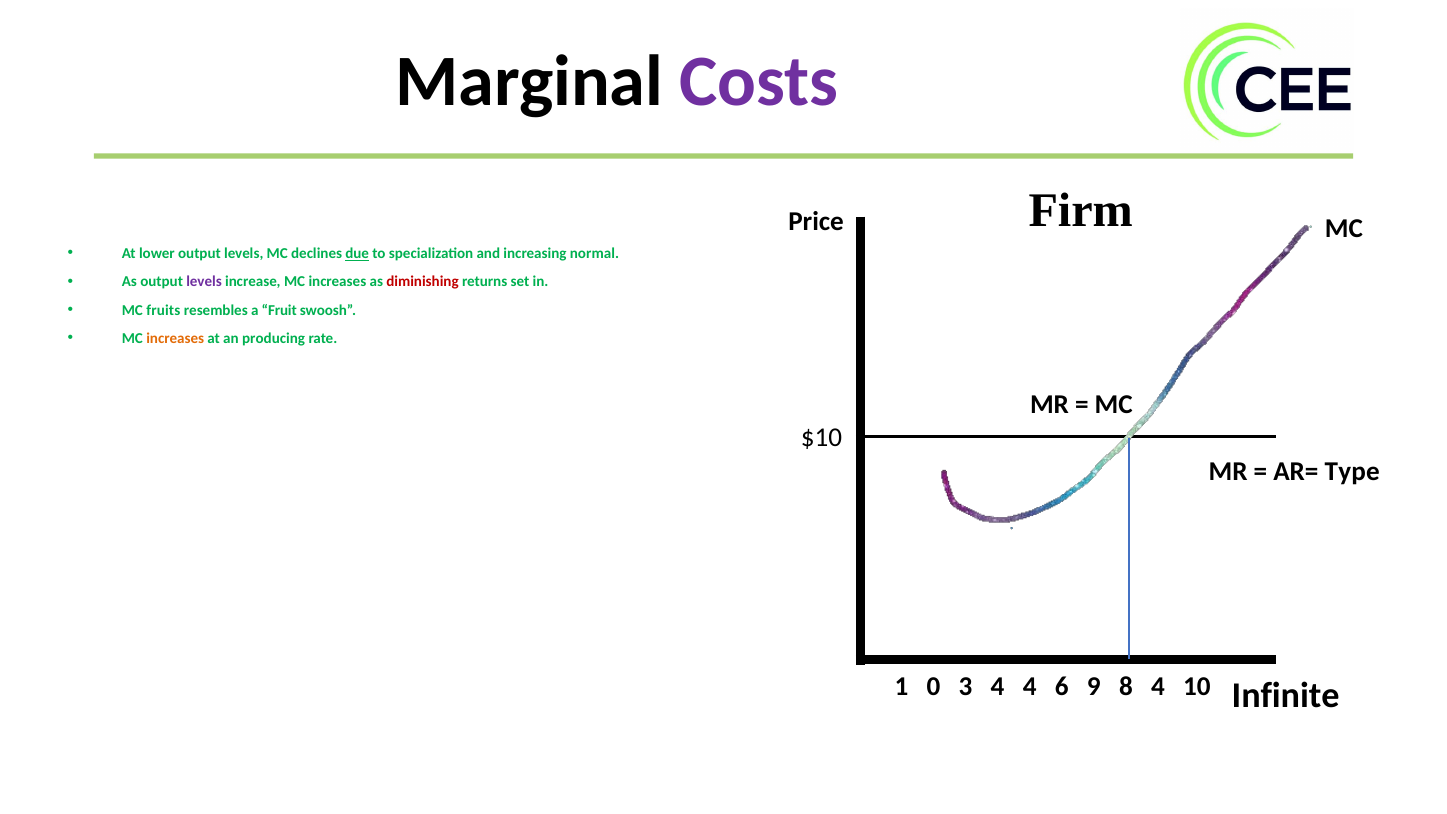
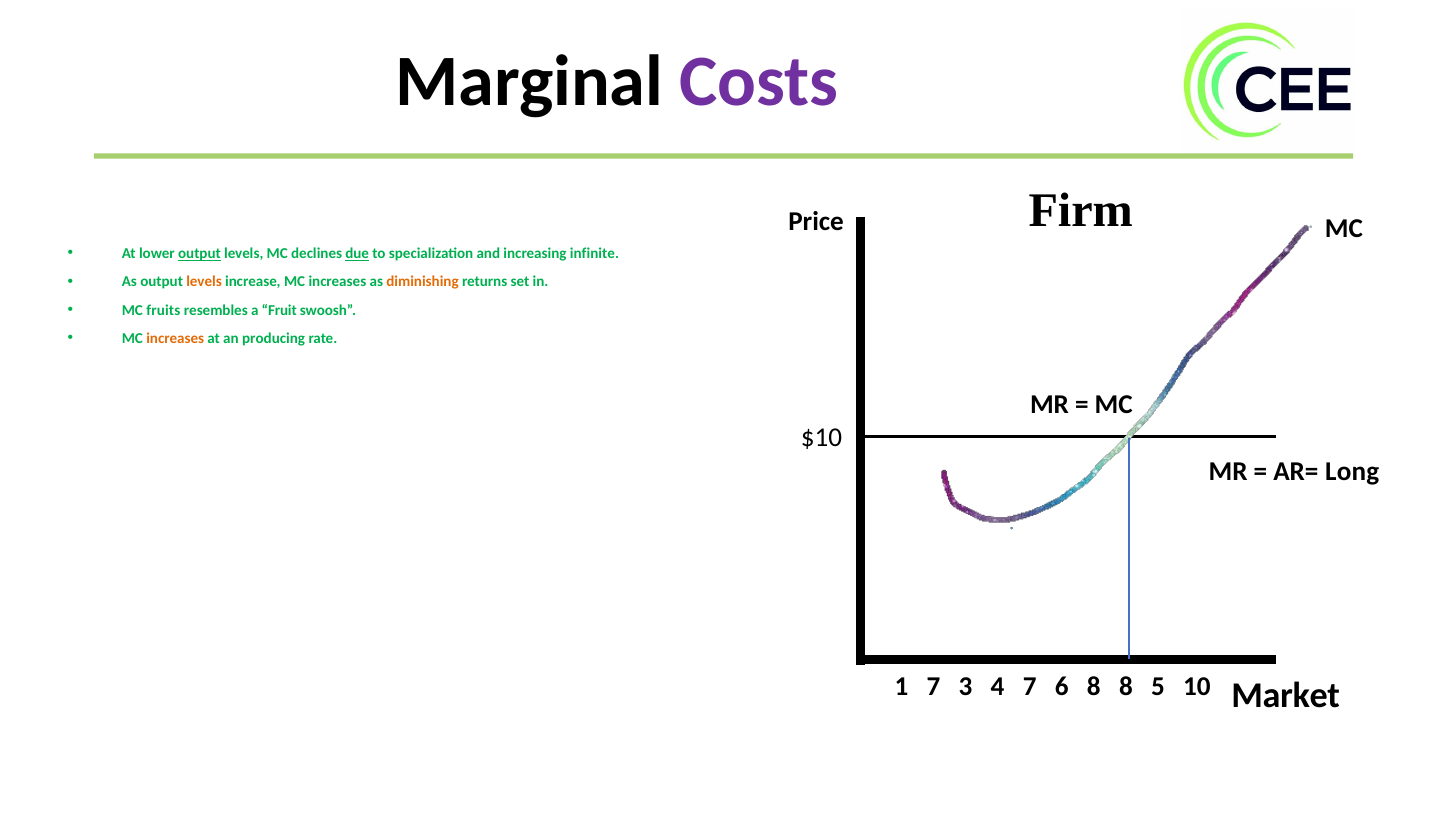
output underline: none -> present (199, 254)
normal: normal -> infinite (594, 254)
levels colour: purple -> orange (204, 282)
diminishing colour: red -> orange (422, 282)
Type: Type -> Long (1352, 472)
1 0: 0 -> 7 (933, 687)
4 4: 4 -> 7 (1030, 687)
6 9: 9 -> 8 (1094, 687)
8 4: 4 -> 5 (1158, 687)
Infinite: Infinite -> Market (1286, 695)
